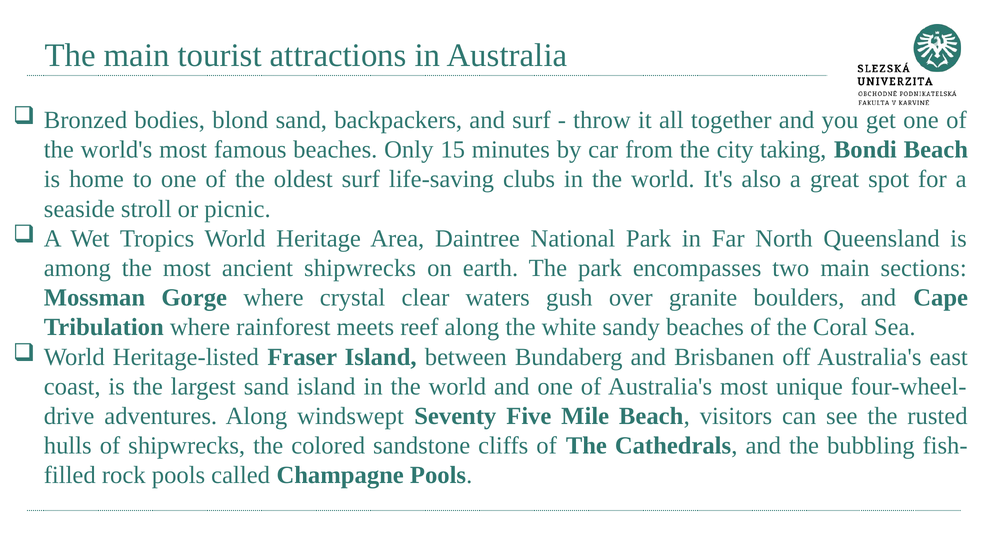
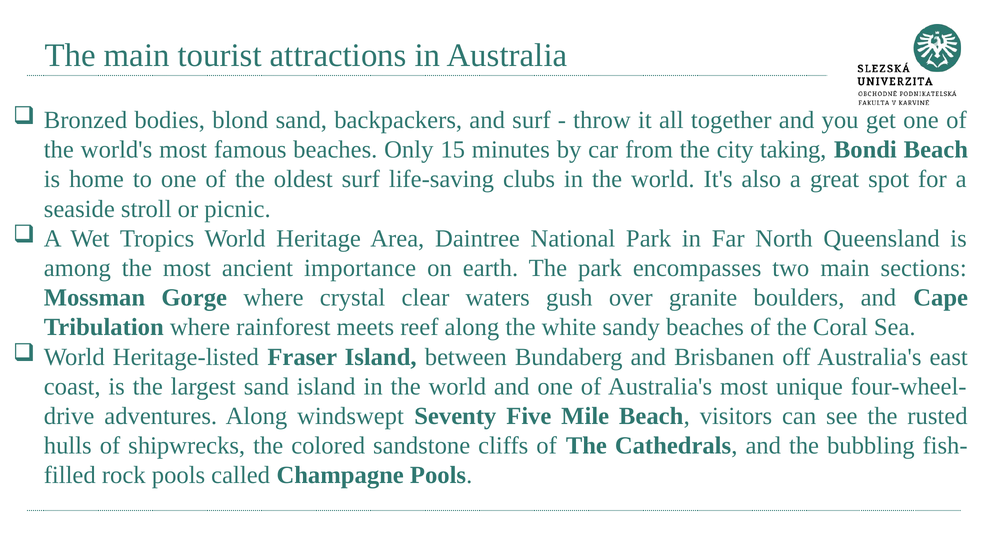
ancient shipwrecks: shipwrecks -> importance (360, 268)
